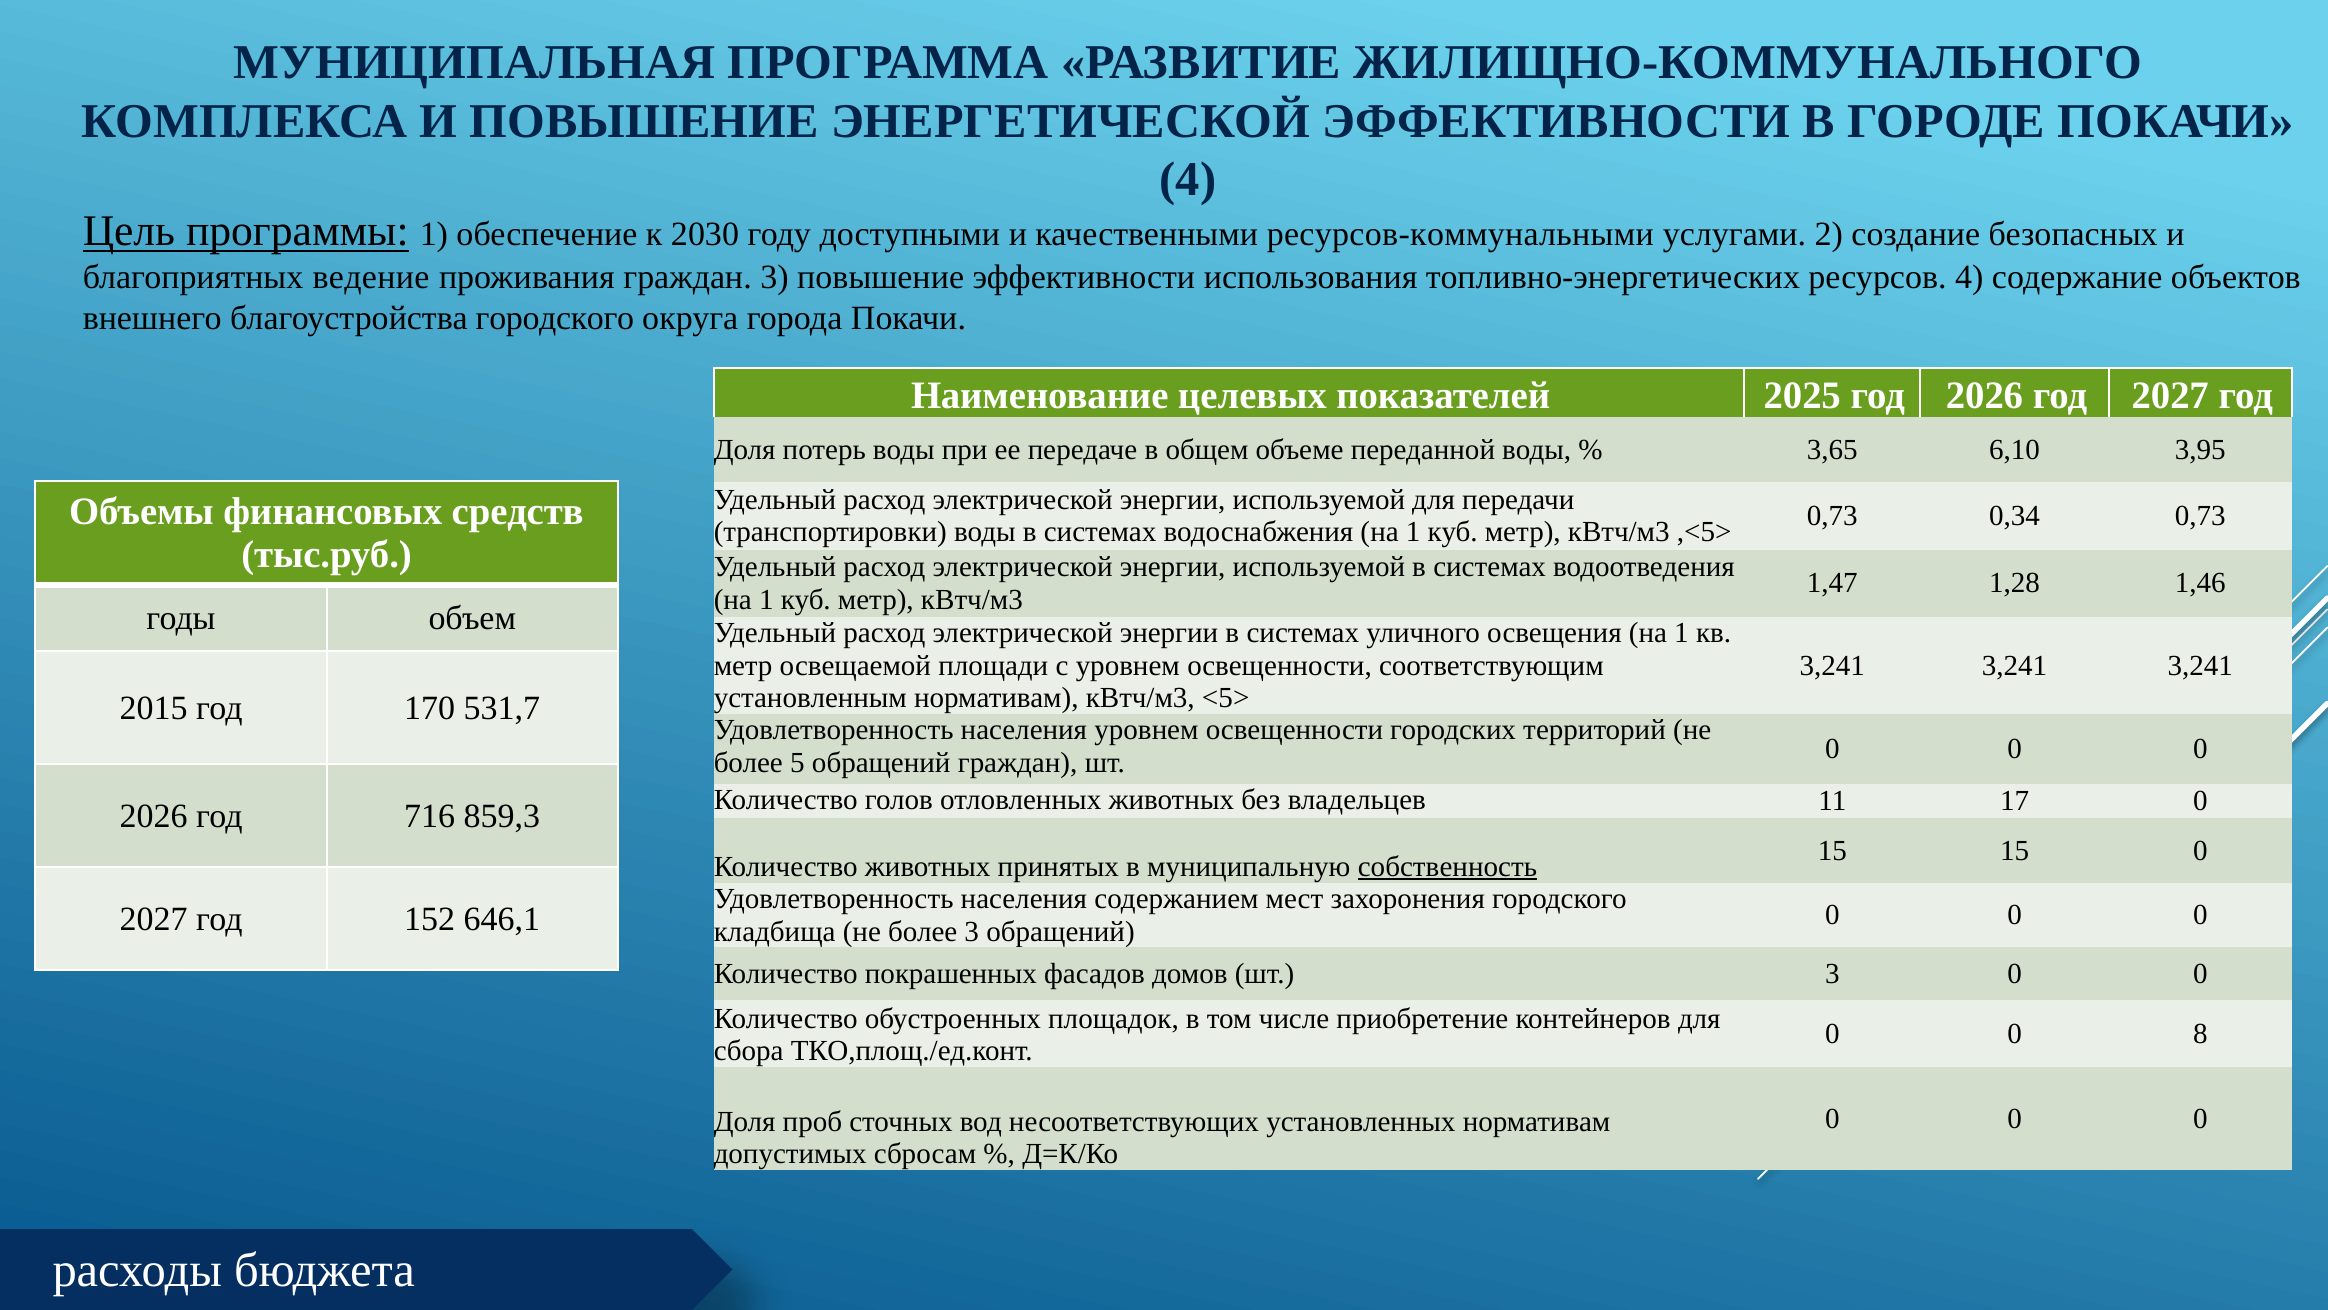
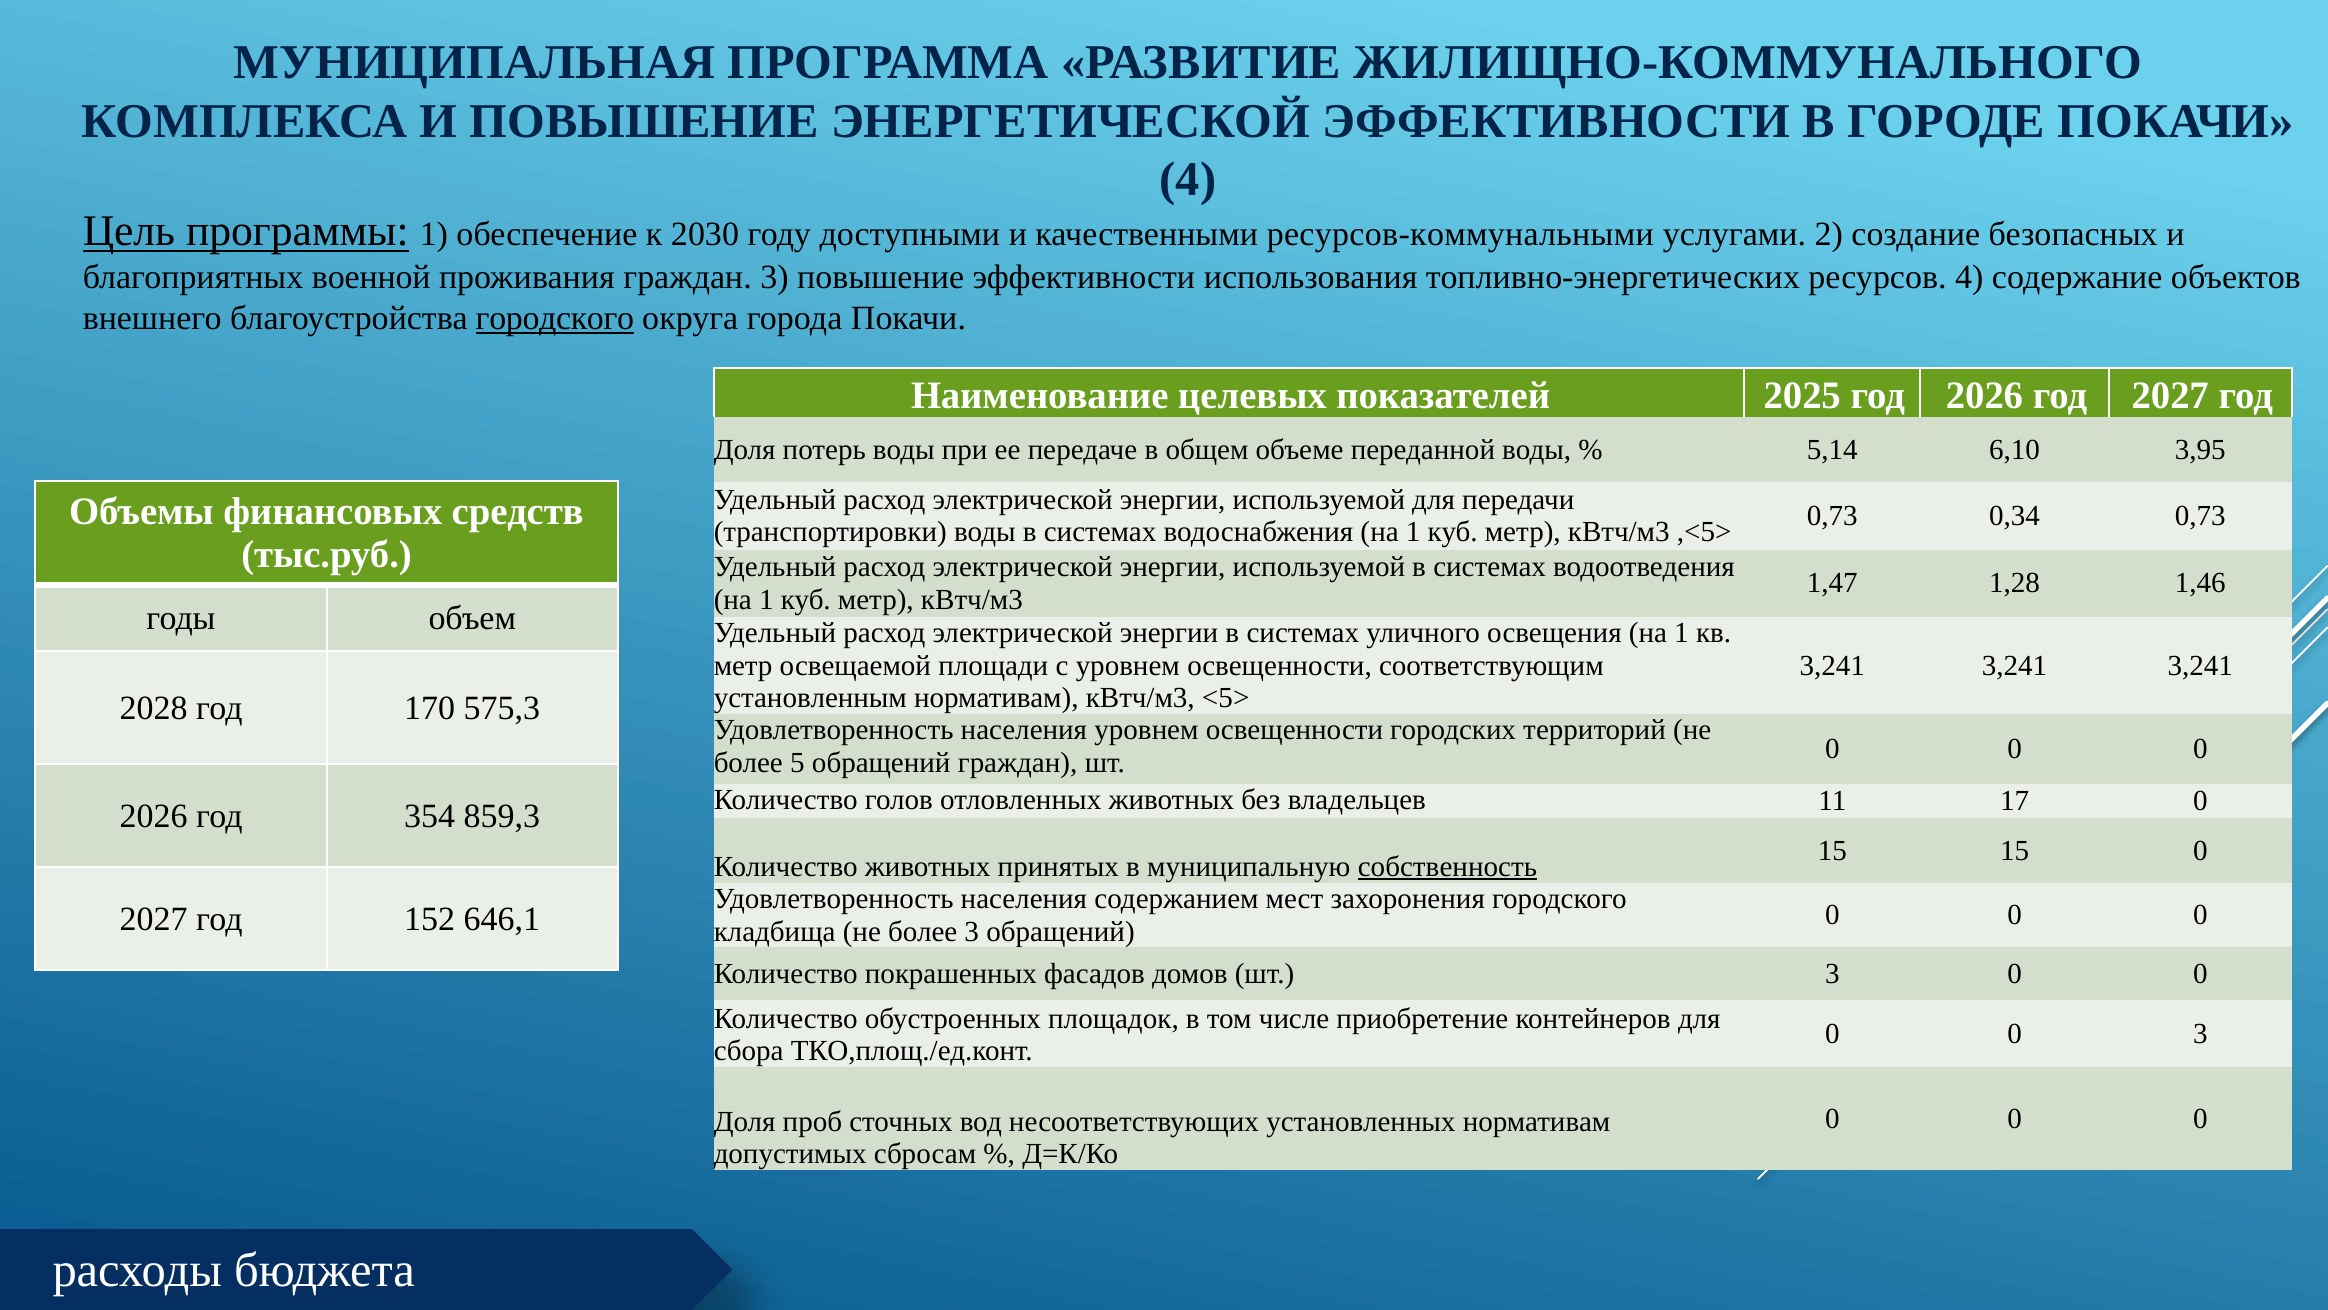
ведение: ведение -> военной (371, 277)
городского underline: none -> present (555, 318)
3,65: 3,65 -> 5,14 (1832, 450)
2015: 2015 -> 2028 (154, 708)
531,7: 531,7 -> 575,3 (502, 708)
716: 716 -> 354 (430, 816)
0 8: 8 -> 3 (2200, 1034)
